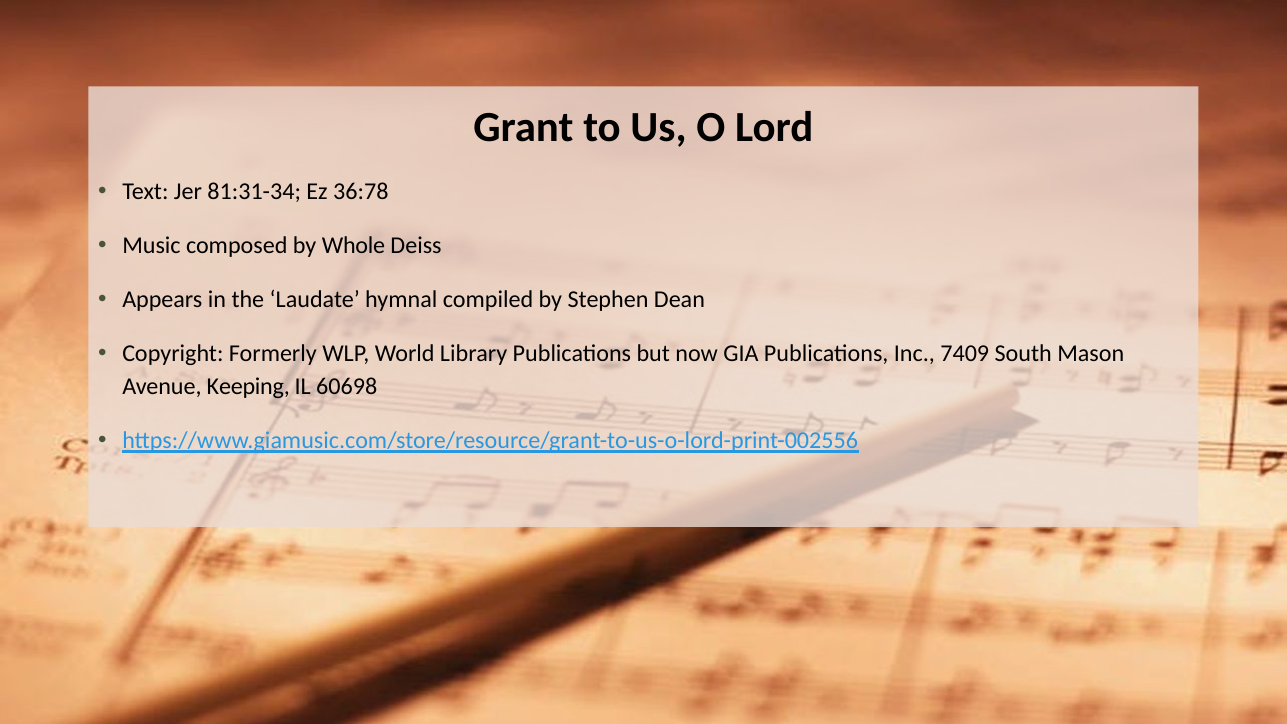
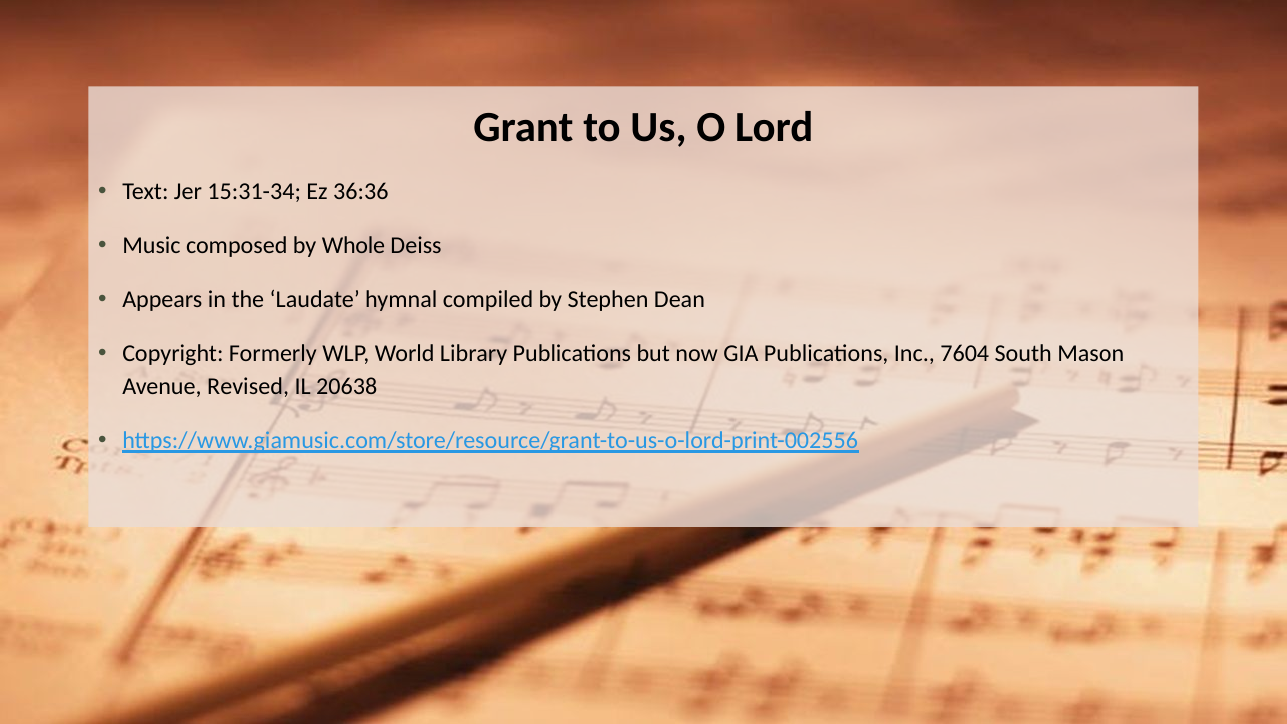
81:31-34: 81:31-34 -> 15:31-34 (254, 192)
36:78: 36:78 -> 36:36 (361, 192)
7409: 7409 -> 7604 (965, 354)
Keeping: Keeping -> Revised (248, 387)
60698: 60698 -> 20638 (347, 387)
